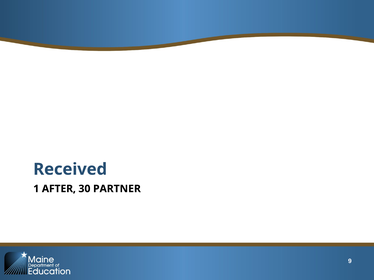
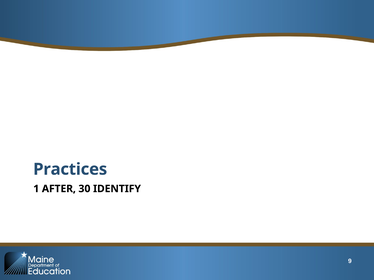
Received: Received -> Practices (70, 170)
PARTNER: PARTNER -> IDENTIFY (117, 189)
